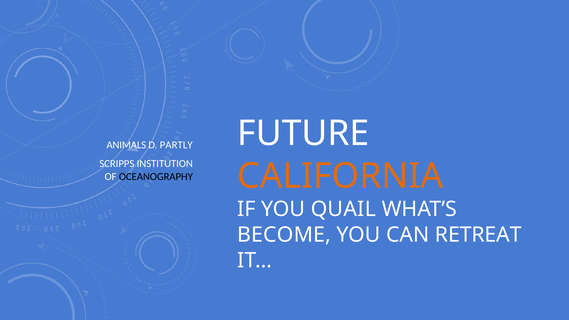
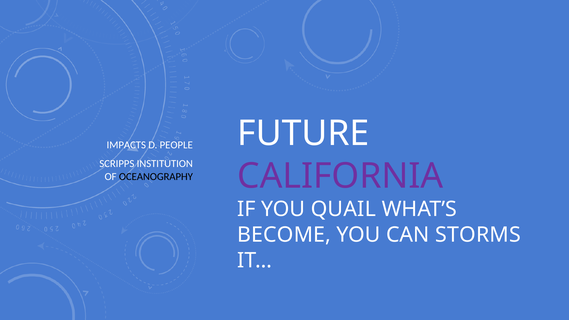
ANIMALS: ANIMALS -> IMPACTS (126, 145)
PARTLY: PARTLY -> PEOPLE (176, 145)
CALIFORNIA colour: orange -> purple (340, 176)
RETREAT: RETREAT -> STORMS (478, 235)
